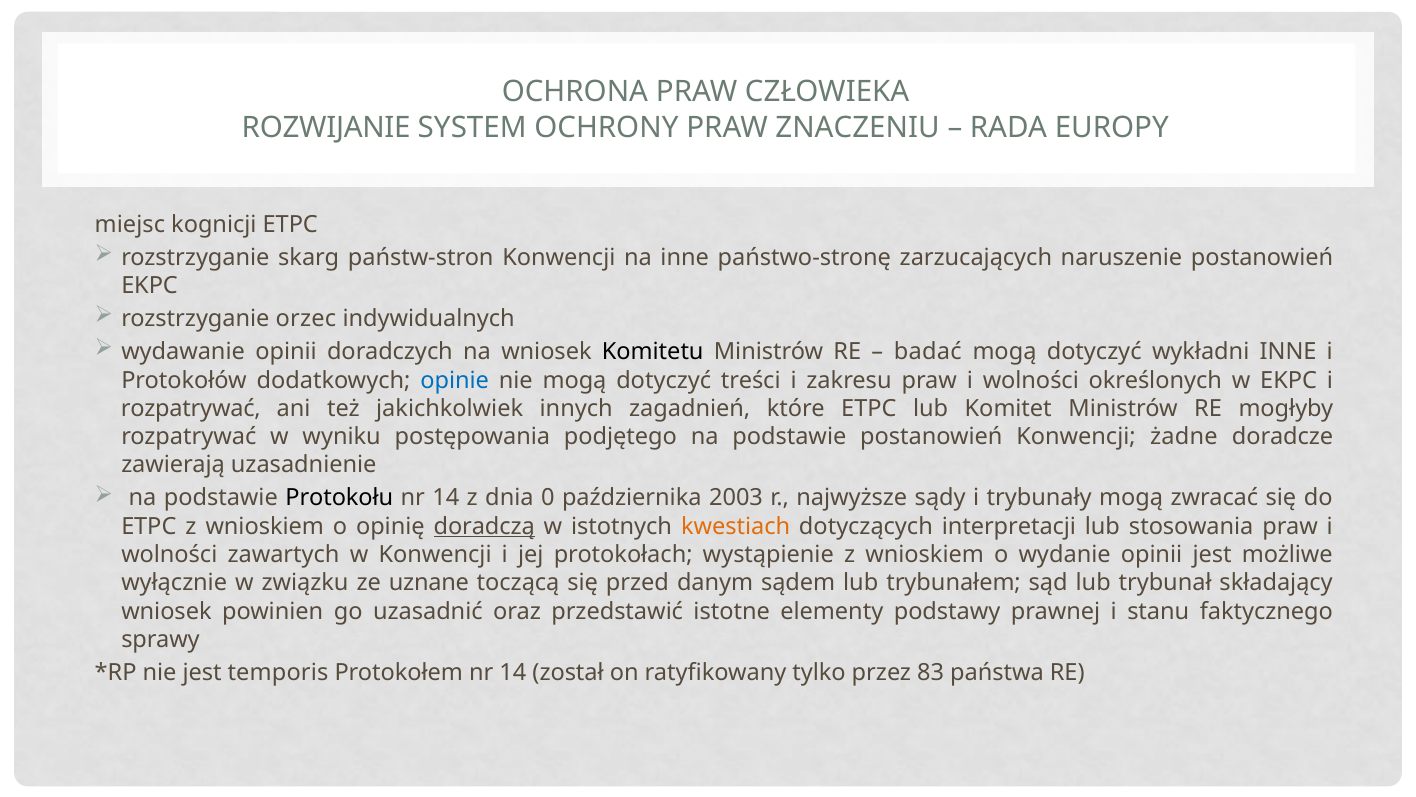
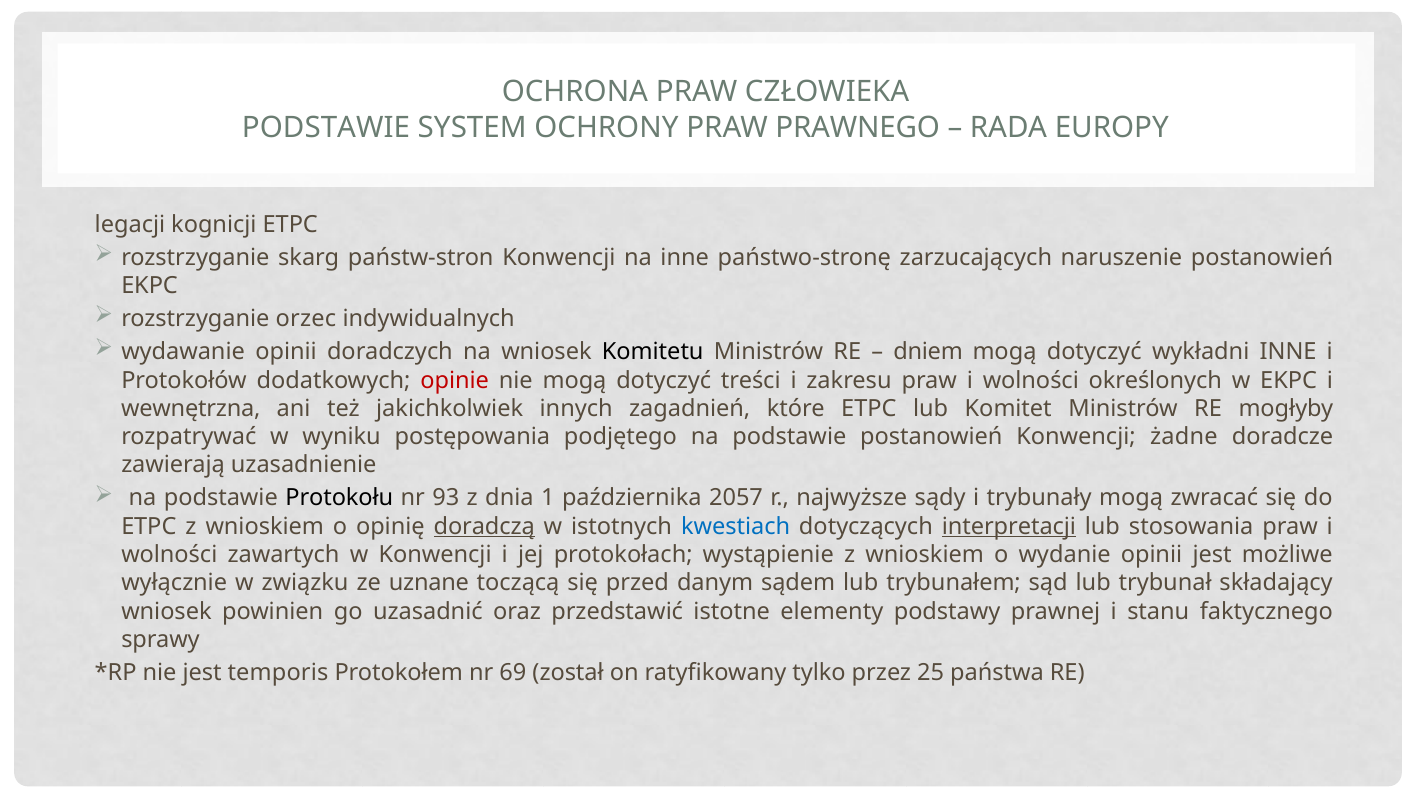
ROZWIJANIE: ROZWIJANIE -> PODSTAWIE (326, 128)
ZNACZENIU: ZNACZENIU -> PRAWNEGO (858, 128)
miejsc: miejsc -> legacji (130, 225)
badać: badać -> dniem (928, 352)
opinie colour: blue -> red (455, 380)
rozpatrywać: rozpatrywać -> wewnętrzna (191, 408)
14: 14 -> 93 (446, 498)
0: 0 -> 1 (548, 498)
2003: 2003 -> 2057 (736, 498)
kwestiach colour: orange -> blue (736, 526)
interpretacji underline: none -> present (1009, 526)
Protokołem nr 14: 14 -> 69 (513, 672)
83: 83 -> 25 (931, 672)
